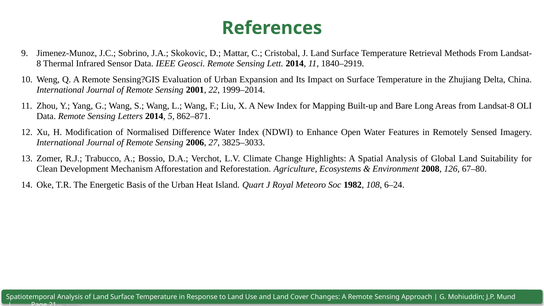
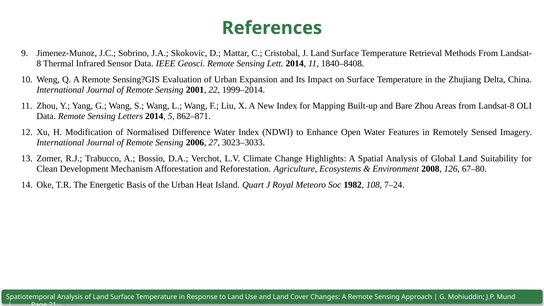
1840–2919: 1840–2919 -> 1840–8408 (343, 64)
Bare Long: Long -> Zhou (424, 106)
3825–3033: 3825–3033 -> 3023–3033 (243, 143)
6–24: 6–24 -> 7–24 (394, 185)
